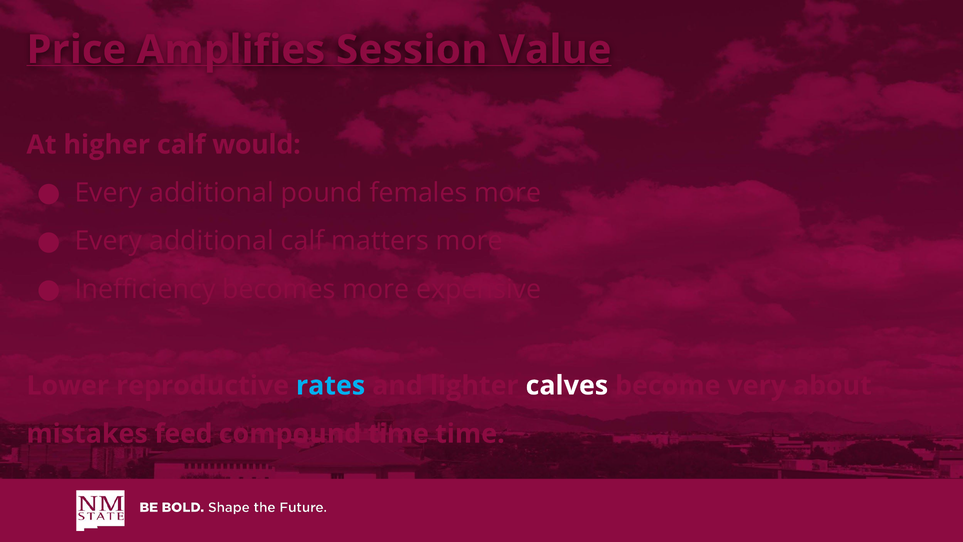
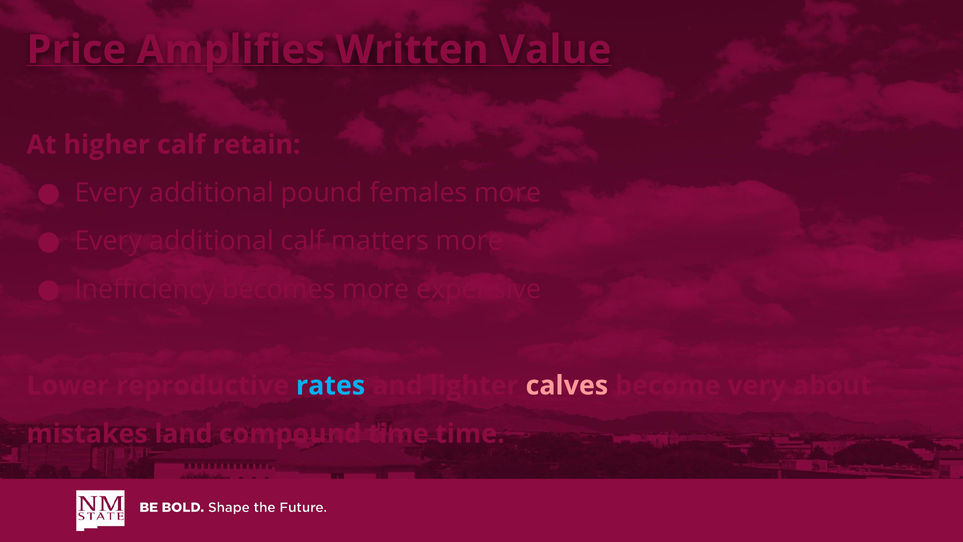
Session: Session -> Written (412, 50)
would: would -> retain (256, 145)
calves colour: white -> pink (567, 385)
feed: feed -> land (183, 434)
